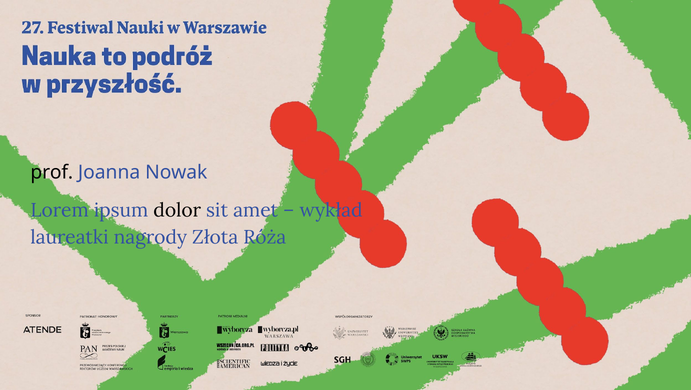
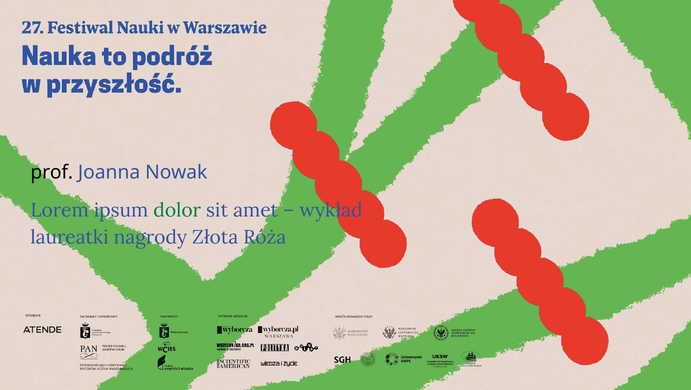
dolor colour: black -> green (177, 210)
